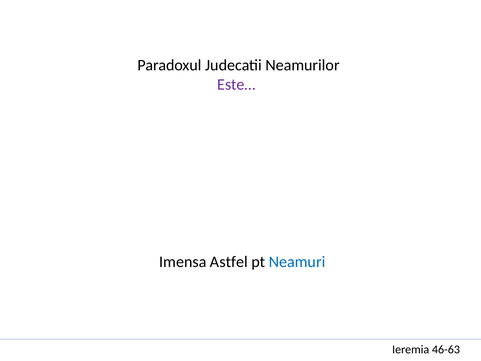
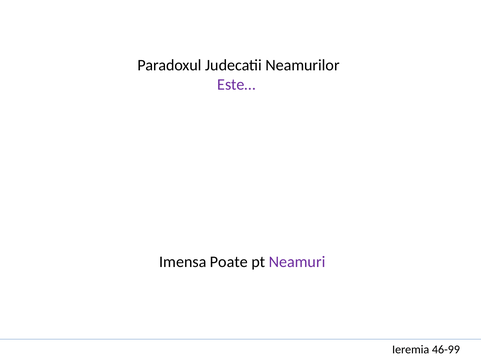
Astfel: Astfel -> Poate (229, 262)
Neamuri colour: blue -> purple (297, 262)
46-63: 46-63 -> 46-99 (446, 349)
